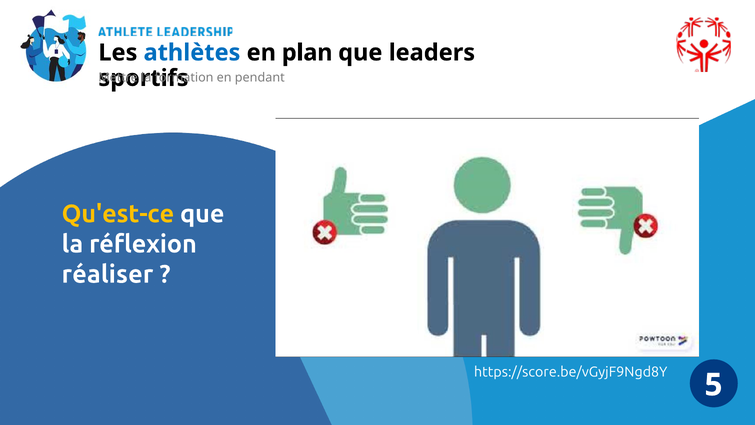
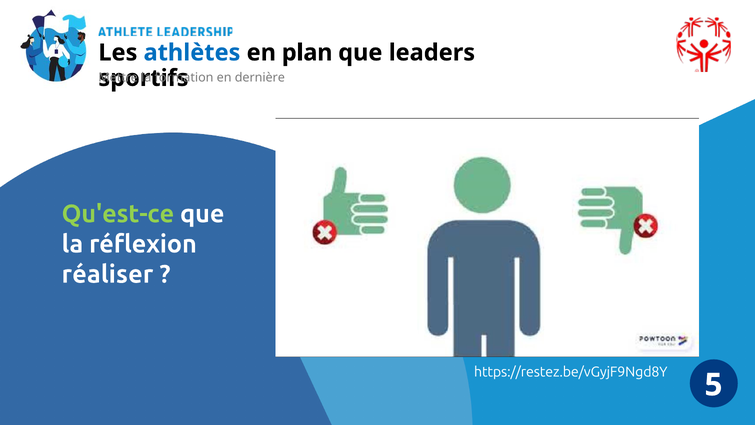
pendant: pendant -> dernière (260, 77)
Qu'est-ce colour: yellow -> light green (118, 214)
https://score.be/vGyjF9Ngd8Y: https://score.be/vGyjF9Ngd8Y -> https://restez.be/vGyjF9Ngd8Y (571, 372)
